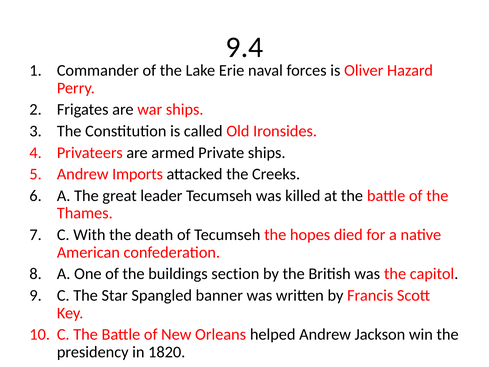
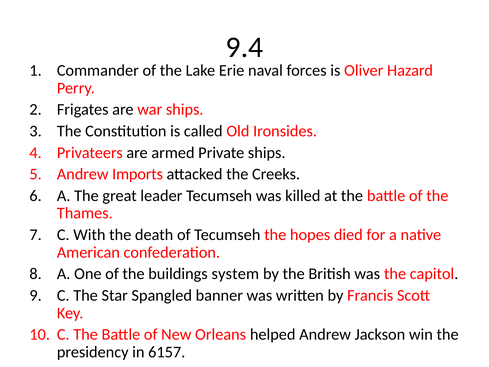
section: section -> system (235, 274)
1820: 1820 -> 6157 (167, 352)
